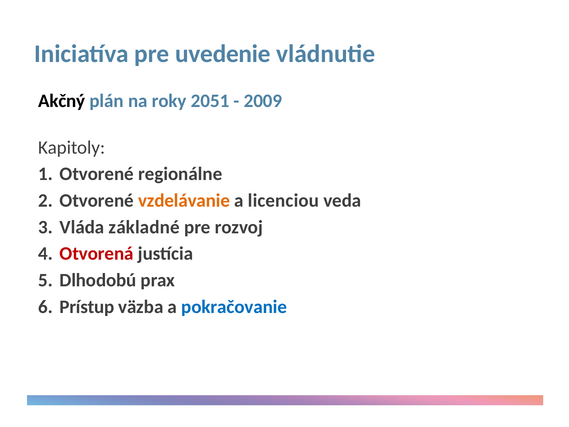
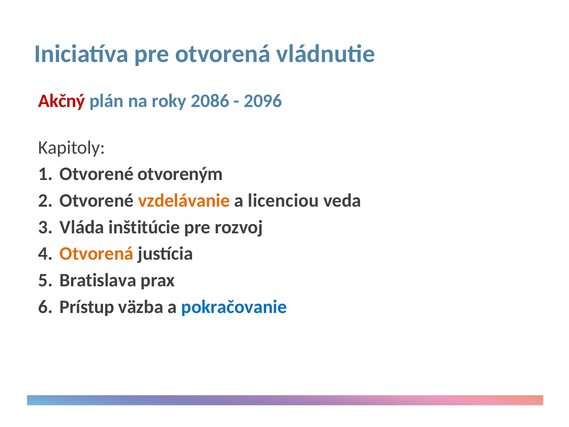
pre uvedenie: uvedenie -> otvorená (223, 54)
Akčný colour: black -> red (62, 101)
2051: 2051 -> 2086 (210, 101)
2009: 2009 -> 2096 (263, 101)
regionálne: regionálne -> otvoreným (180, 174)
základné: základné -> inštitúcie (144, 227)
Otvorená colour: red -> orange (97, 254)
Dlhodobú: Dlhodobú -> Bratislava (98, 280)
